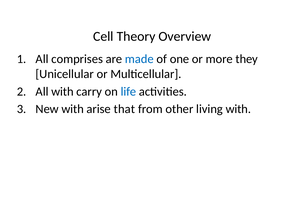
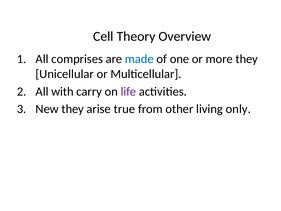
life colour: blue -> purple (128, 91)
New with: with -> they (73, 109)
that: that -> true (124, 109)
living with: with -> only (238, 109)
